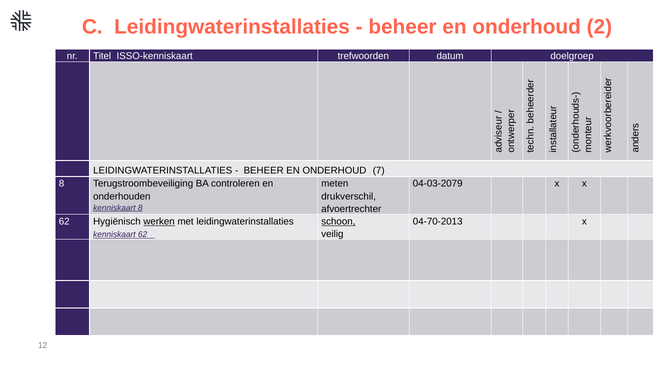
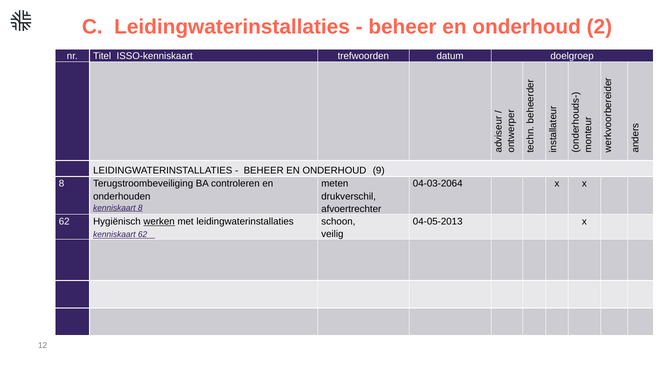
7: 7 -> 9 (379, 171)
04-03-2079: 04-03-2079 -> 04-03-2064 (438, 184)
schoon underline: present -> none (338, 222)
04-70-2013: 04-70-2013 -> 04-05-2013 (438, 222)
